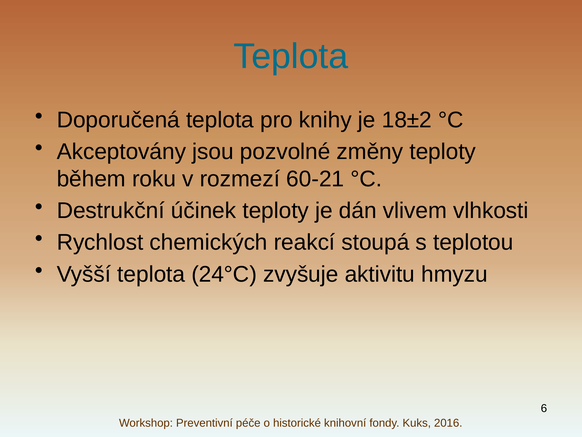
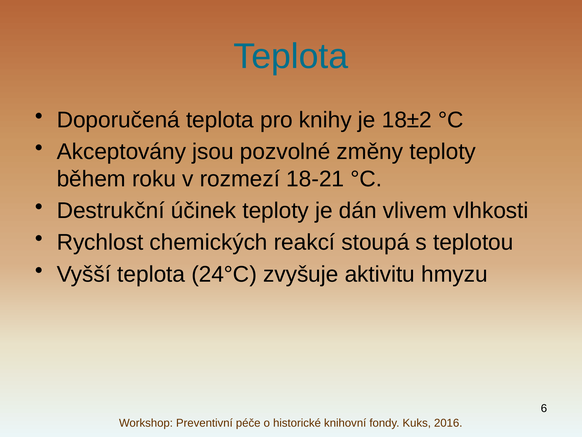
60-21: 60-21 -> 18-21 (315, 179)
